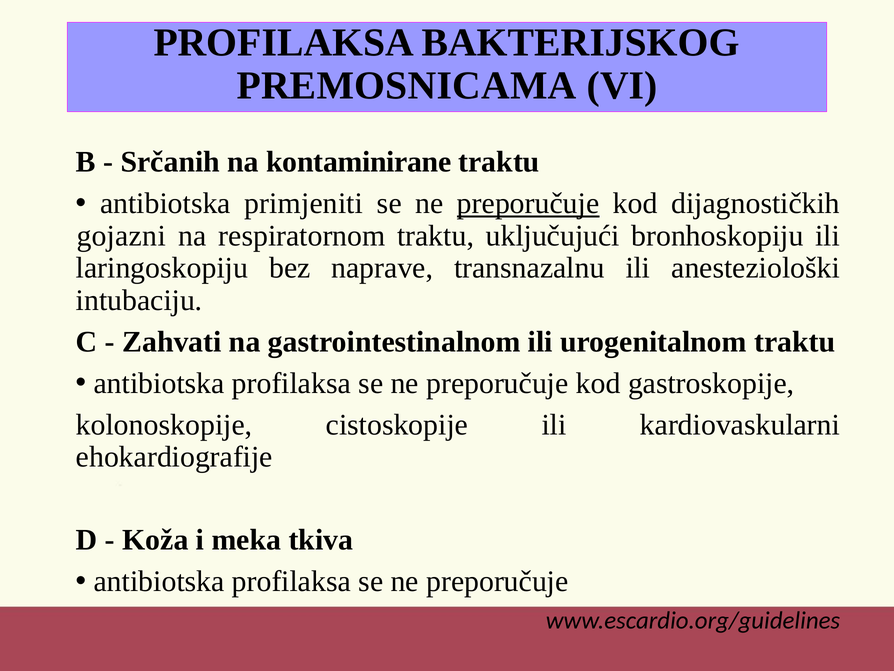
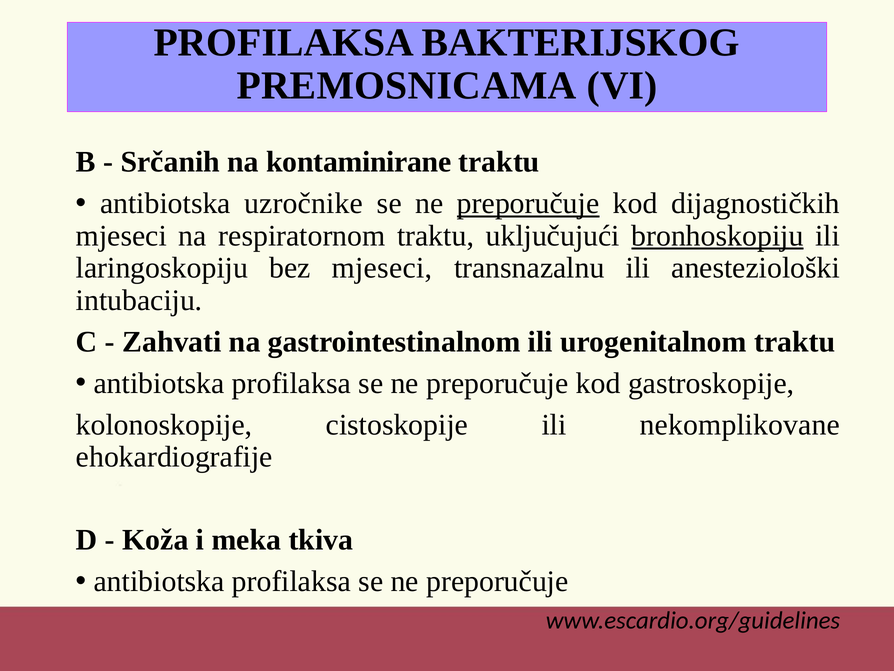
primjeniti: primjeniti -> uzročnike (304, 203)
gojazni: gojazni -> mjeseci (121, 236)
bronhoskopiju underline: none -> present (717, 236)
bez naprave: naprave -> mjeseci (382, 268)
kardiovaskularni: kardiovaskularni -> nekomplikovane (740, 424)
